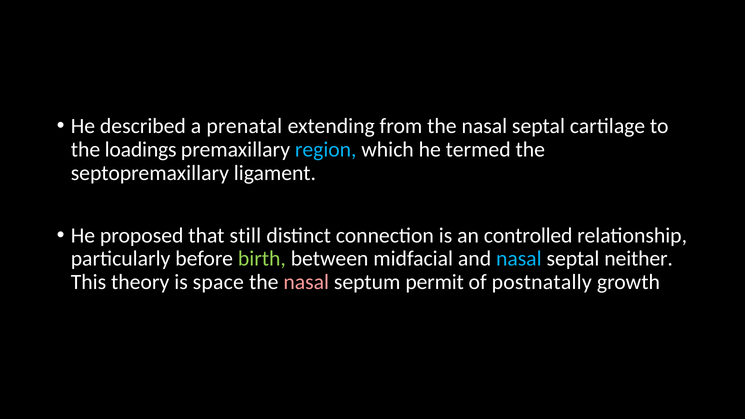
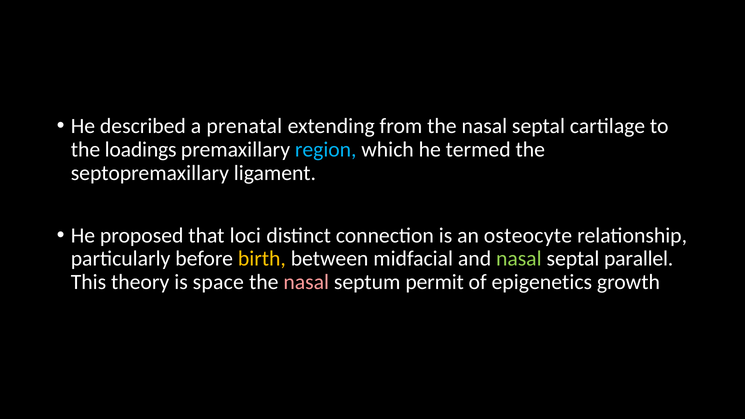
still: still -> loci (245, 235)
controlled: controlled -> osteocyte (528, 235)
birth colour: light green -> yellow (262, 259)
nasal colour: light blue -> light green (519, 259)
neither: neither -> parallel (639, 259)
postnatally: postnatally -> epigenetics (542, 282)
